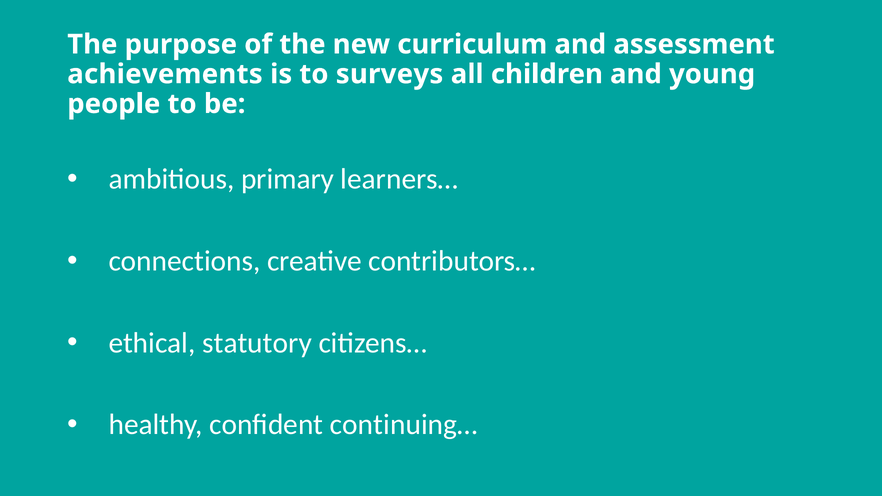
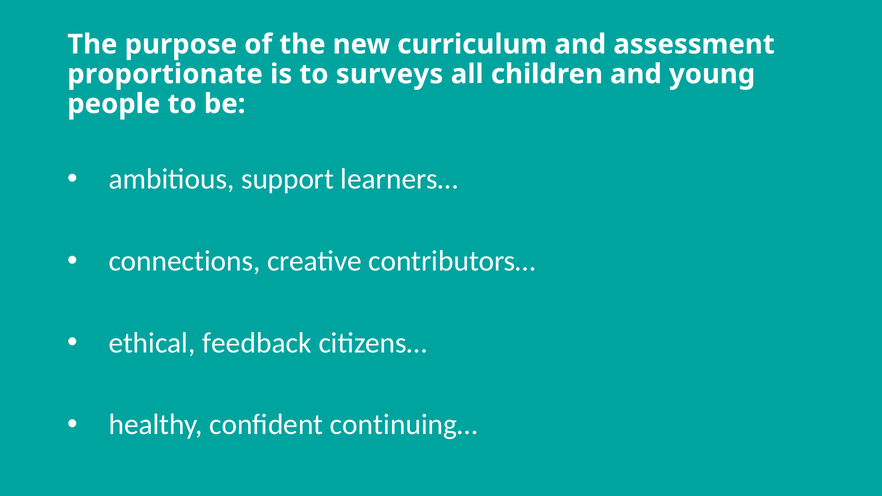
achievements: achievements -> proportionate (165, 74)
primary: primary -> support (288, 179)
statutory: statutory -> feedback (257, 343)
